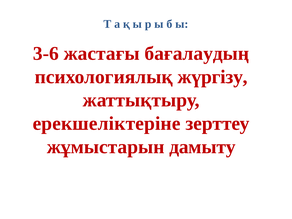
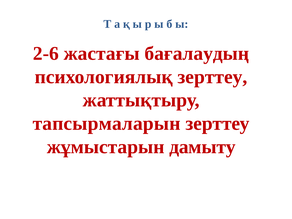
3-6: 3-6 -> 2-6 (46, 53)
психологиялық жүргізу: жүргізу -> зерттеу (212, 77)
ерекшеліктеріне: ерекшеліктеріне -> тапсырмаларын (107, 124)
